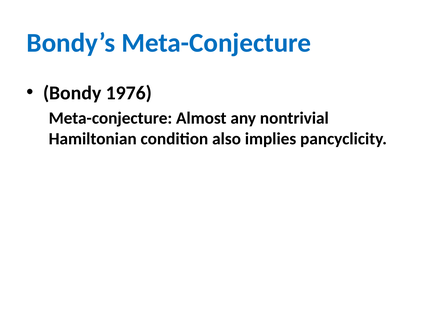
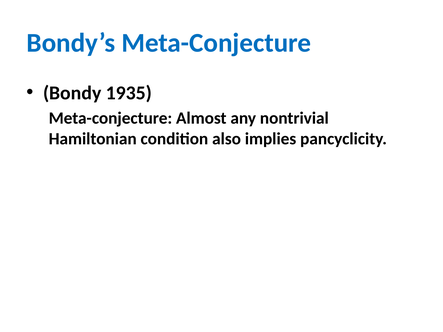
1976: 1976 -> 1935 (129, 93)
